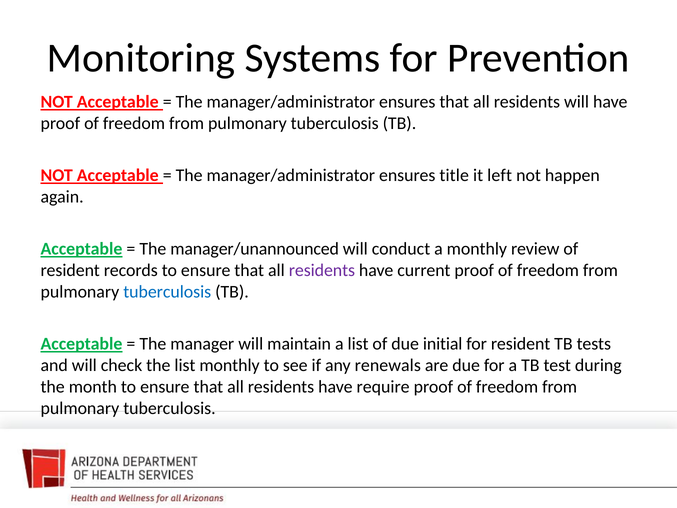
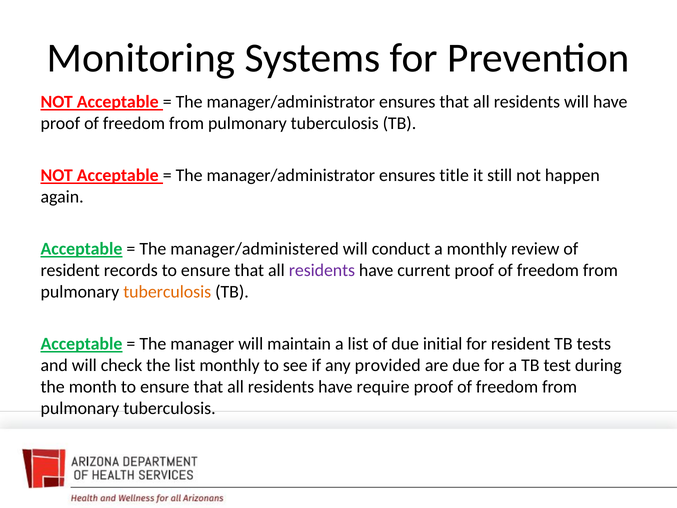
left: left -> still (500, 175)
manager/unannounced: manager/unannounced -> manager/administered (255, 249)
tuberculosis colour: blue -> orange (167, 292)
renewals: renewals -> provided (388, 365)
